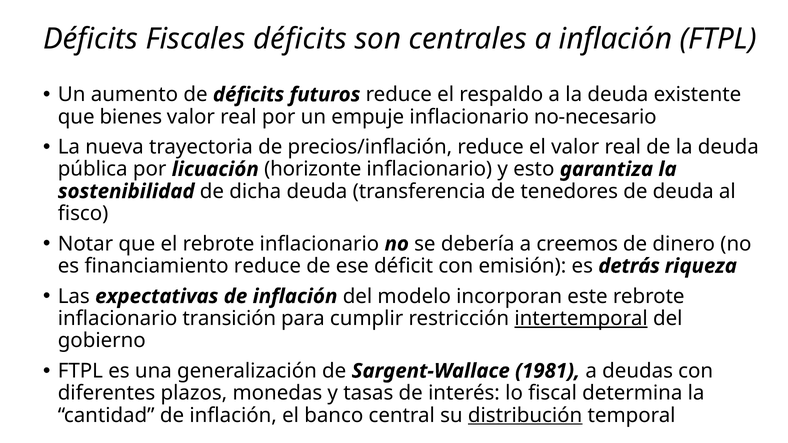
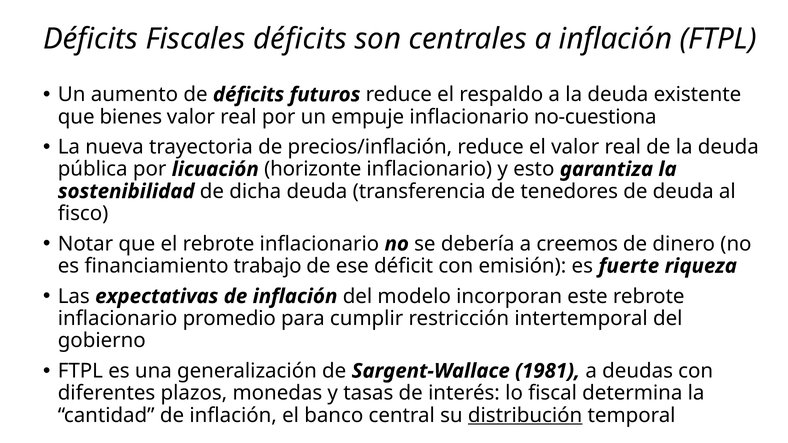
no-necesario: no-necesario -> no-cuestiona (595, 117)
financiamiento reduce: reduce -> trabajo (268, 266)
detrás: detrás -> fuerte (629, 266)
transición: transición -> promedio (229, 319)
intertemporal underline: present -> none (581, 319)
